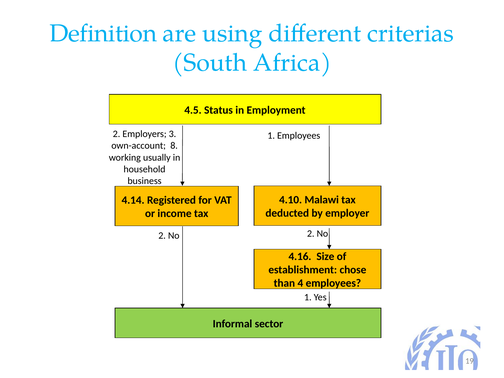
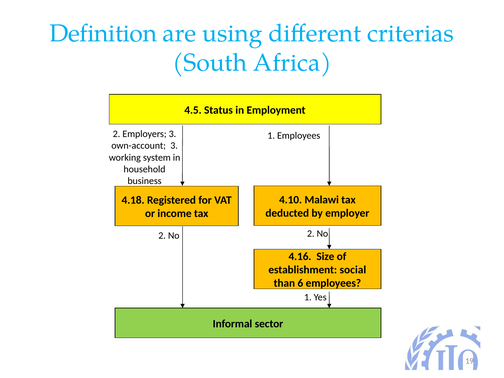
own-account 8: 8 -> 3 (174, 146)
usually: usually -> system (157, 158)
4.14: 4.14 -> 4.18 (133, 200)
chose: chose -> social (353, 270)
4: 4 -> 6 (300, 283)
